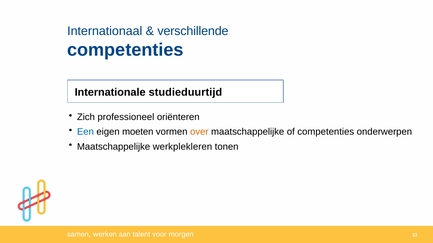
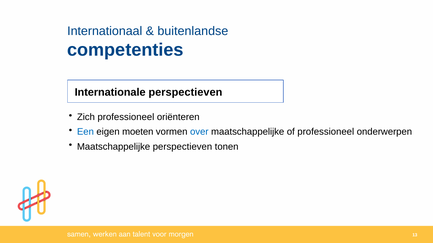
verschillende: verschillende -> buitenlandse (193, 31)
Internationale studieduurtijd: studieduurtijd -> perspectieven (185, 93)
over colour: orange -> blue (199, 132)
of competenties: competenties -> professioneel (326, 132)
Maatschappelijke werkplekleren: werkplekleren -> perspectieven (182, 147)
